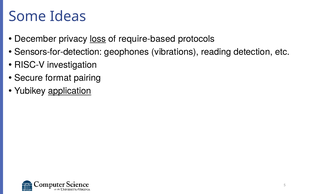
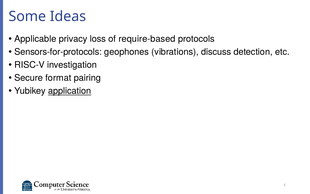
December: December -> Applicable (35, 39)
loss underline: present -> none (98, 39)
Sensors-for-detection: Sensors-for-detection -> Sensors-for-protocols (58, 52)
reading: reading -> discuss (216, 52)
